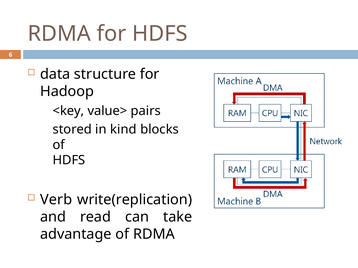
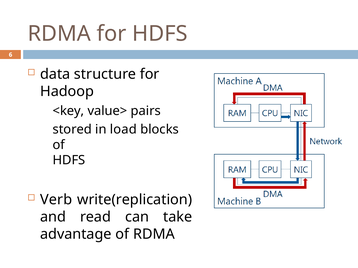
kind: kind -> load (123, 130)
